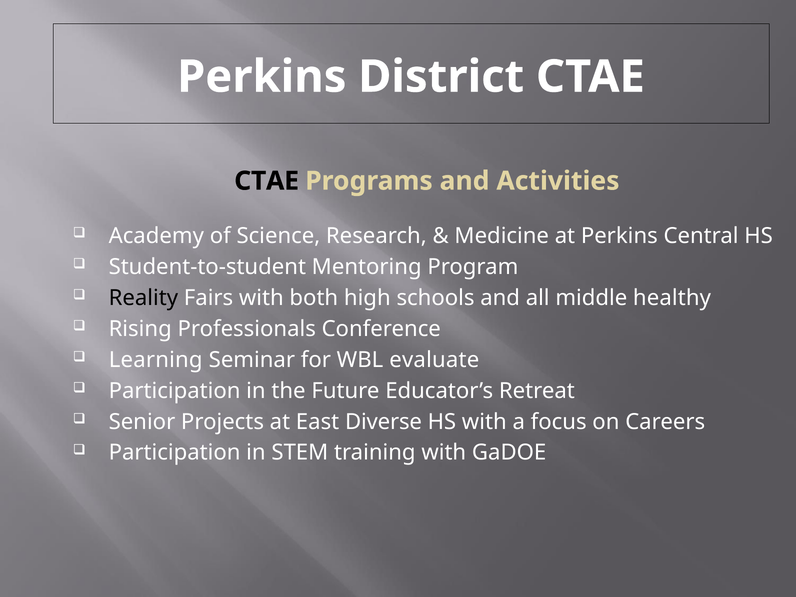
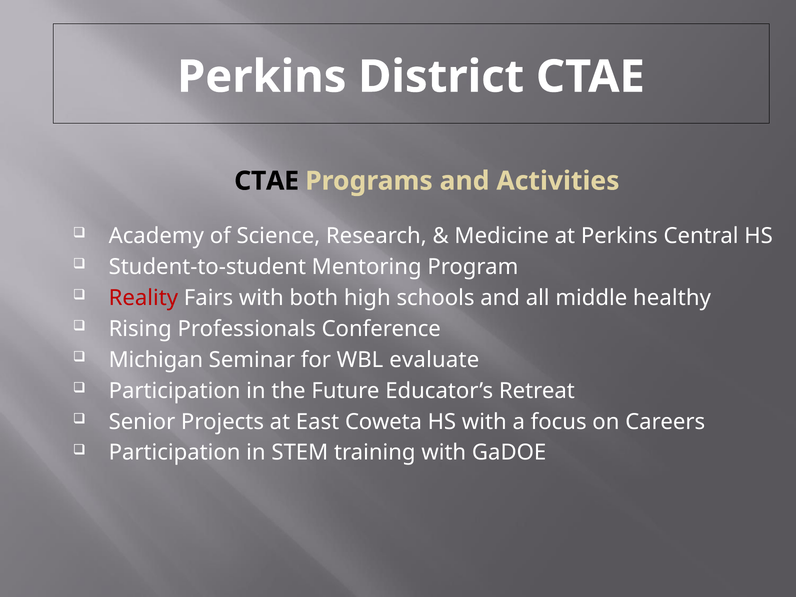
Reality colour: black -> red (143, 298)
Learning: Learning -> Michigan (156, 360)
Diverse: Diverse -> Coweta (383, 422)
